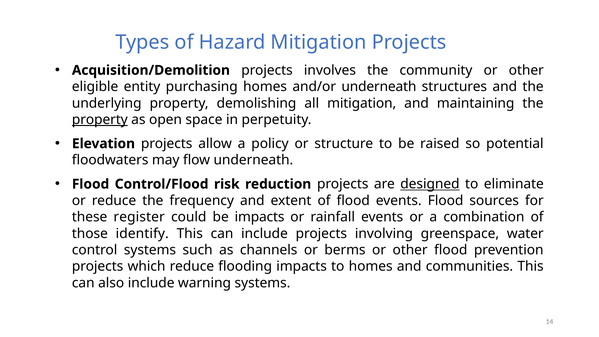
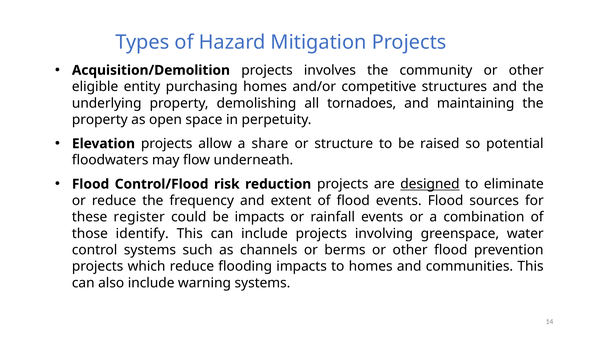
and/or underneath: underneath -> competitive (379, 87)
all mitigation: mitigation -> tornadoes (362, 103)
property underline: present -> none (100, 120)
policy: policy -> share (270, 144)
